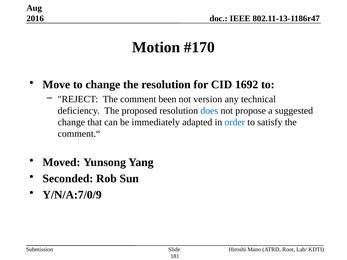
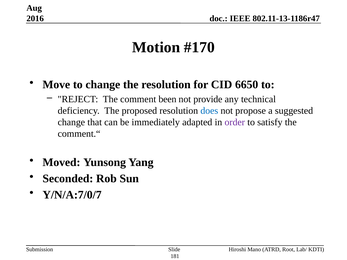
1692: 1692 -> 6650 (247, 85)
version: version -> provide (208, 99)
order colour: blue -> purple (235, 122)
Y/N/A:7/0/9: Y/N/A:7/0/9 -> Y/N/A:7/0/7 (72, 195)
